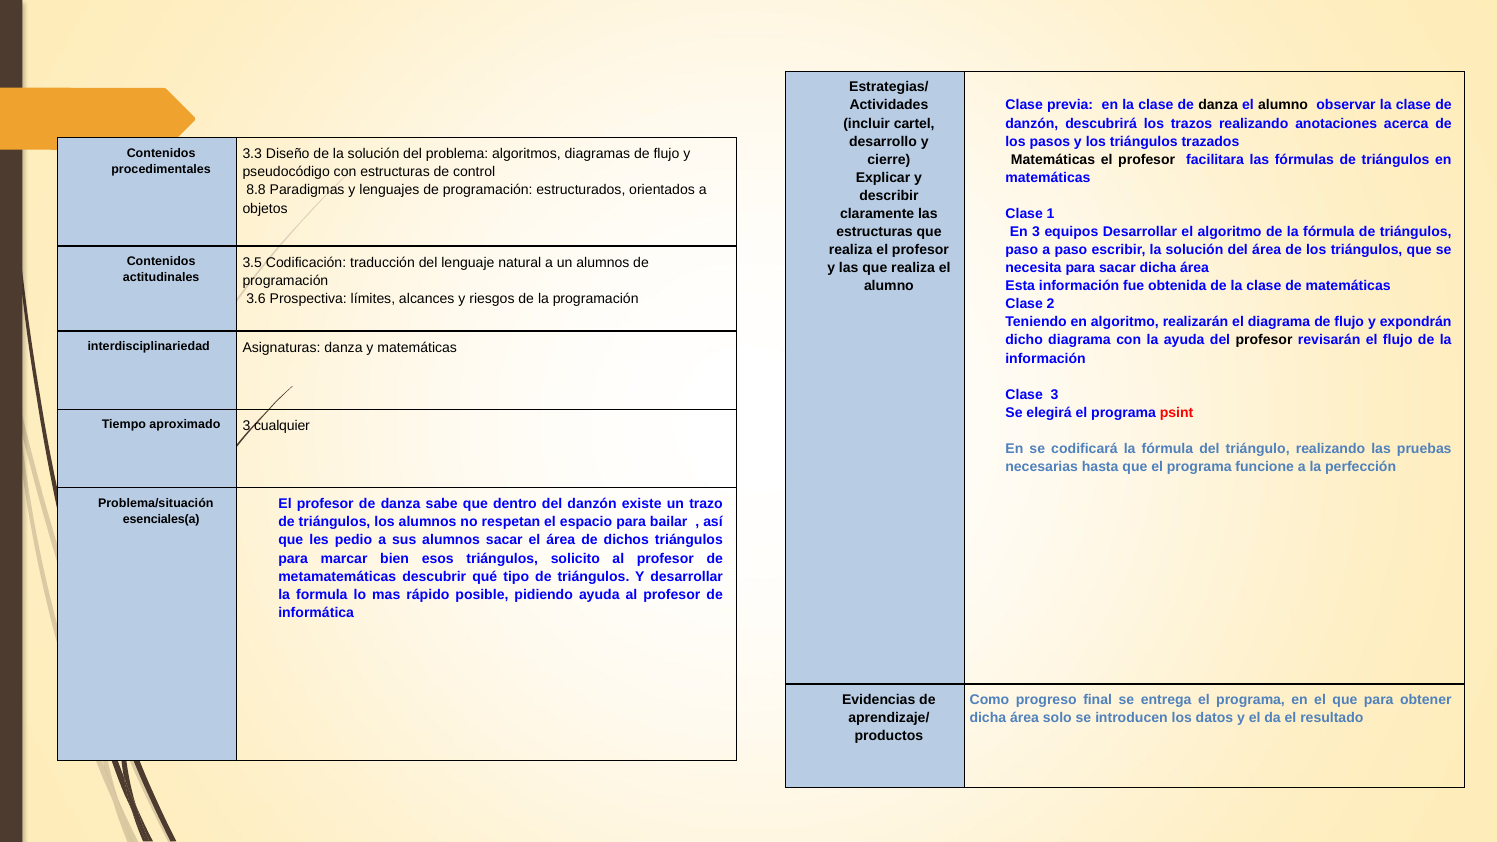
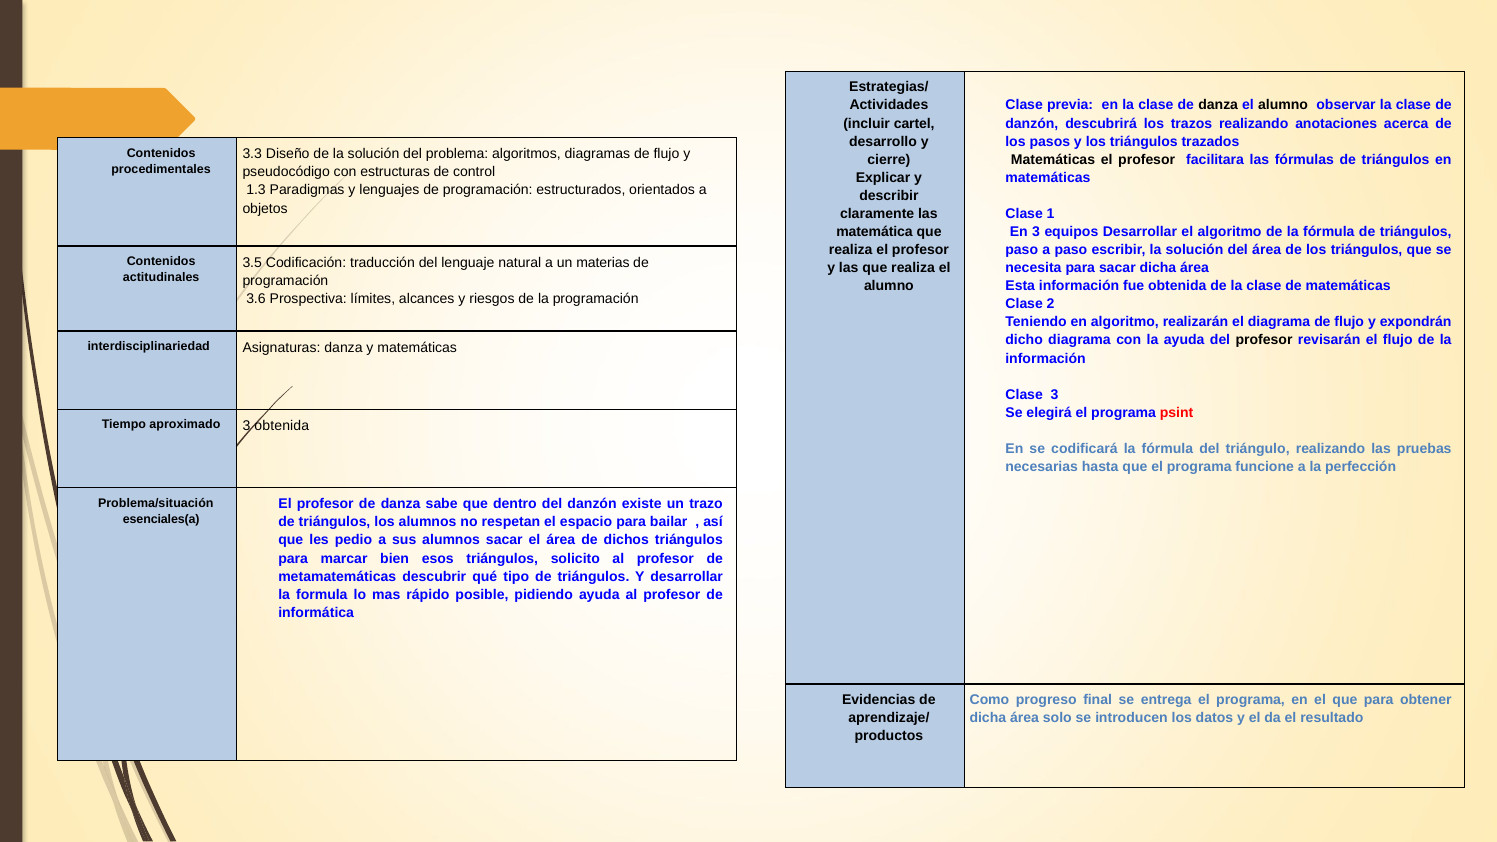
8.8: 8.8 -> 1.3 (256, 190)
estructuras: estructuras -> matemática (875, 232)
un alumnos: alumnos -> materias (603, 263)
3 cualquier: cualquier -> obtenida (282, 426)
